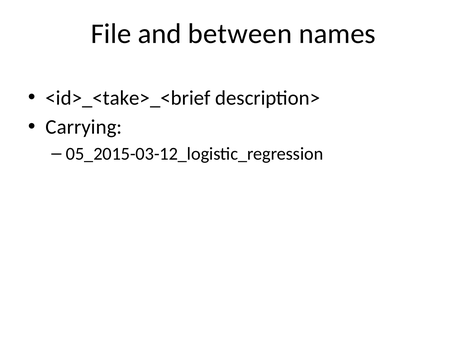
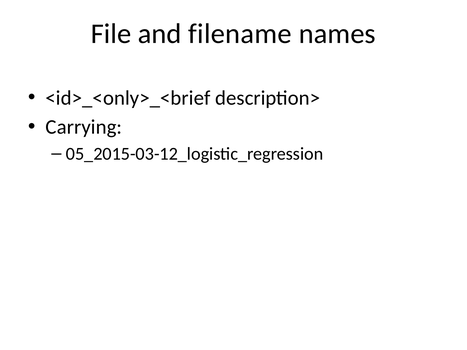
between: between -> filename (240, 34)
<id>_<take>_<brief: <id>_<take>_<brief -> <id>_<only>_<brief (128, 98)
